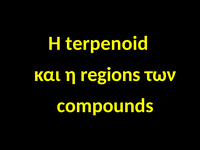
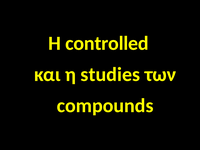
terpenoid: terpenoid -> controlled (107, 43)
regions: regions -> studies (110, 74)
